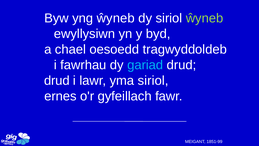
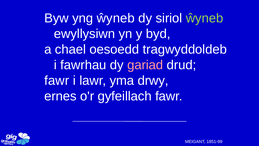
gariad colour: light blue -> pink (145, 65)
drud: drud -> fawr (57, 80)
yma siriol: siriol -> drwy (153, 80)
